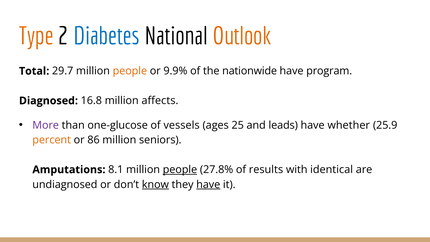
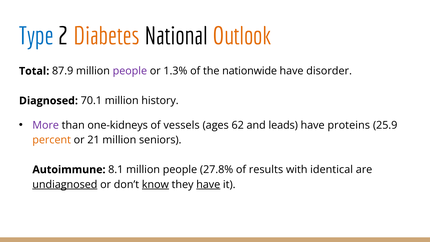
Type colour: orange -> blue (36, 36)
Diabetes colour: blue -> orange (107, 36)
29.7: 29.7 -> 87.9 (63, 71)
people colour: orange -> purple (130, 71)
9.9%: 9.9% -> 1.3% (175, 71)
program: program -> disorder (329, 71)
16.8: 16.8 -> 70.1 (91, 101)
affects: affects -> history (160, 101)
one-glucose: one-glucose -> one-kidneys (118, 125)
25: 25 -> 62 (238, 125)
whether: whether -> proteins (349, 125)
86: 86 -> 21 (94, 140)
Amputations: Amputations -> Autoimmune (69, 170)
people underline: present -> none (180, 170)
undiagnosed underline: none -> present (65, 184)
